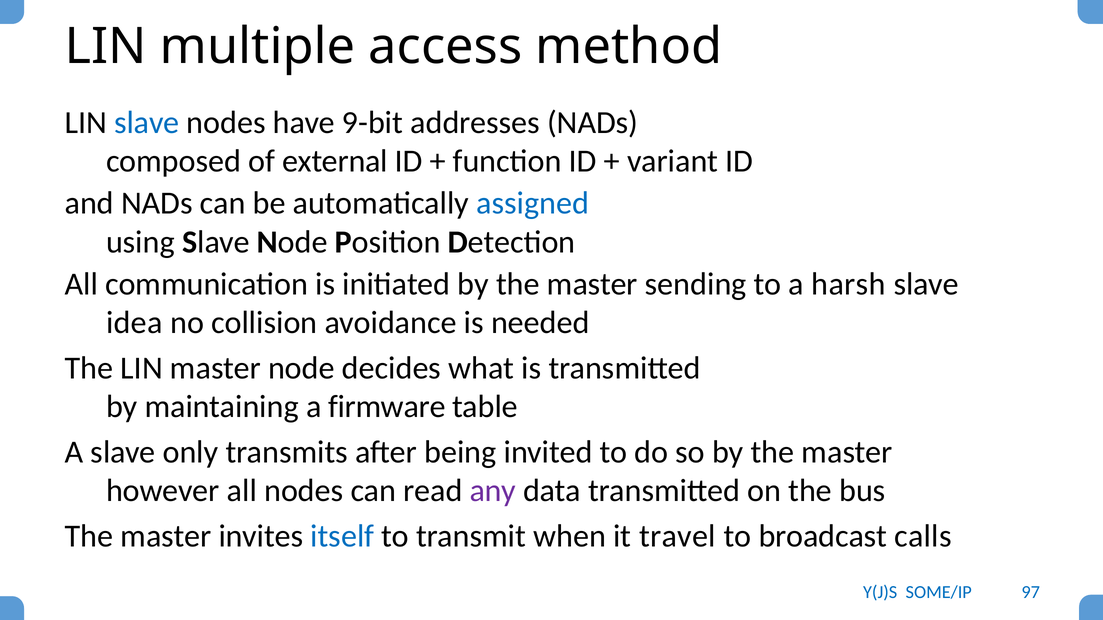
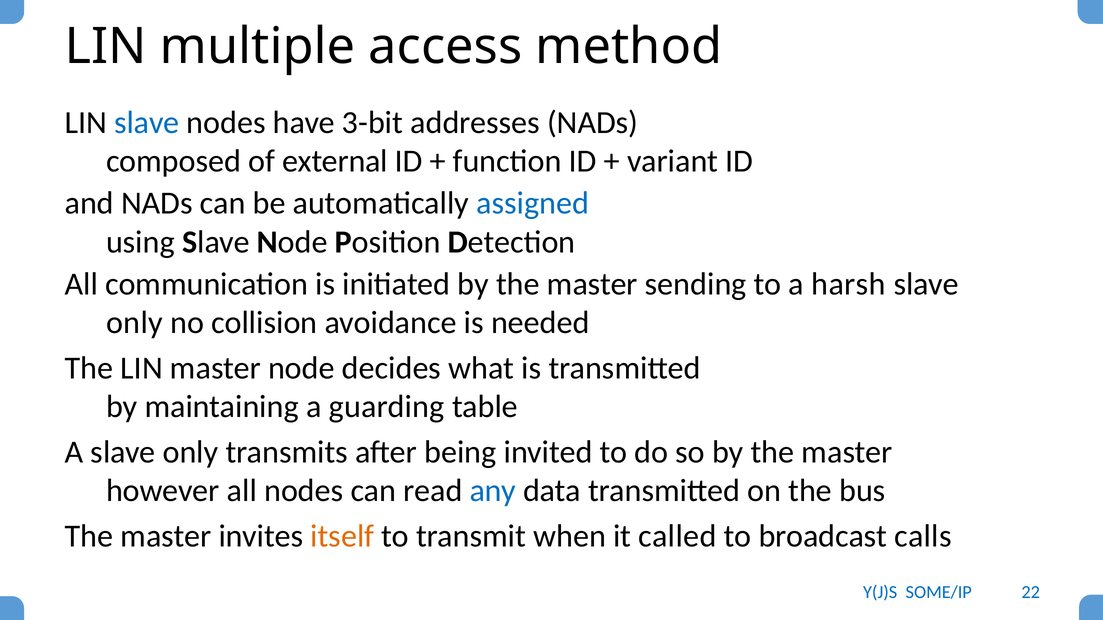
9-bit: 9-bit -> 3-bit (373, 123)
idea: idea -> only (134, 323)
firmware: firmware -> guarding (387, 407)
any colour: purple -> blue (493, 491)
itself colour: blue -> orange (342, 537)
travel: travel -> called (677, 537)
97: 97 -> 22 (1031, 593)
